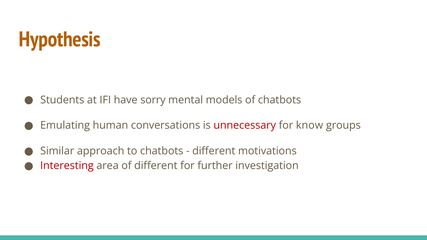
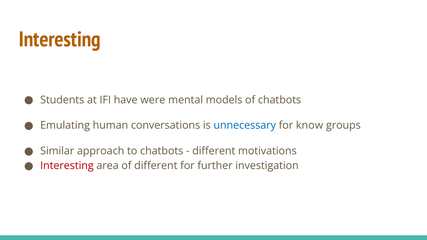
Hypothesis: Hypothesis -> Interesting (60, 39)
sorry: sorry -> were (153, 100)
unnecessary colour: red -> blue (245, 126)
